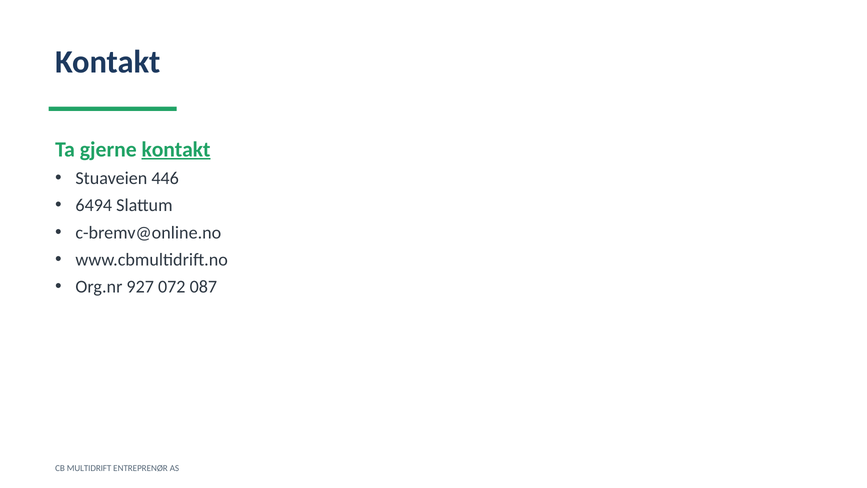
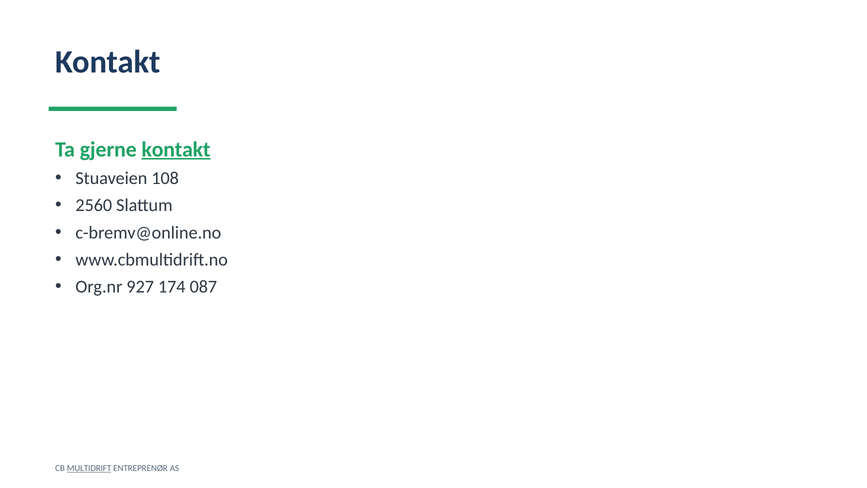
446: 446 -> 108 (165, 178)
6494: 6494 -> 2560 (94, 205)
072: 072 -> 174 (172, 287)
MULTIDRIFT underline: none -> present (89, 468)
